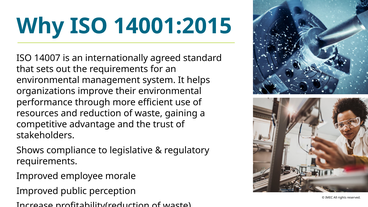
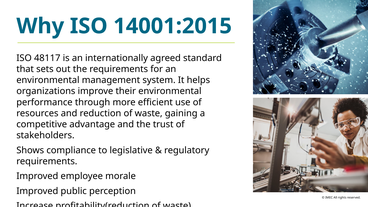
14007: 14007 -> 48117 (47, 58)
